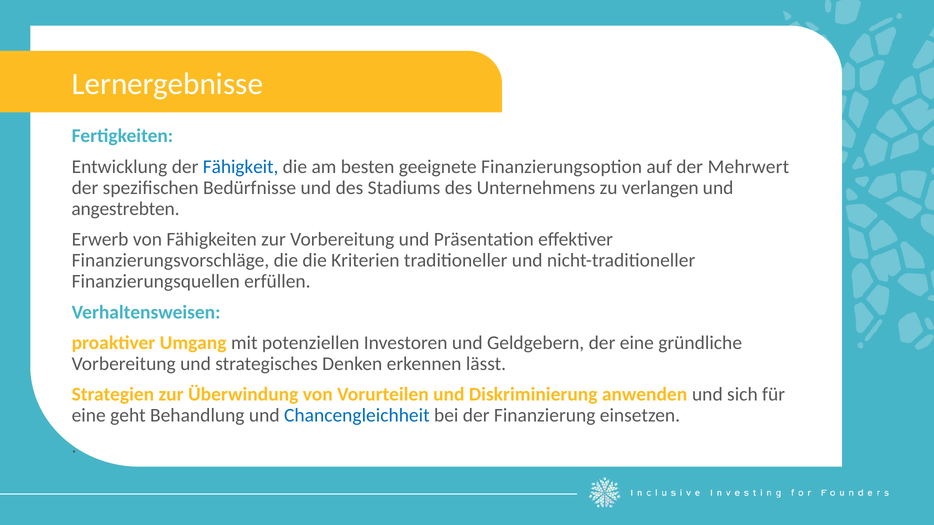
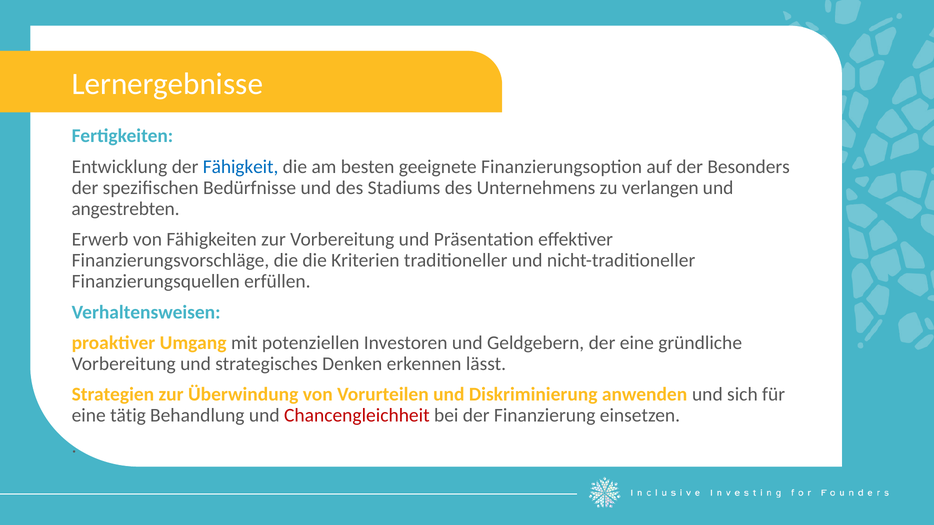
Mehrwert: Mehrwert -> Besonders (749, 167)
geht: geht -> tätig (128, 416)
Chancengleichheit colour: blue -> red (357, 416)
